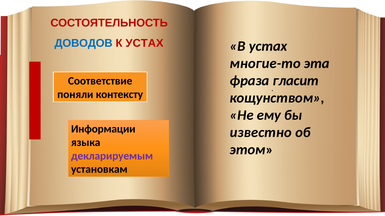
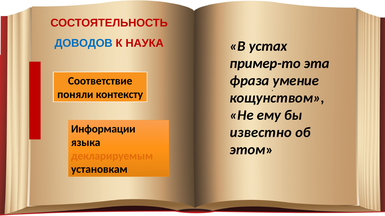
К УСТАХ: УСТАХ -> НАУКА (145, 43)
многие-то: многие-то -> пример-то (265, 63)
гласит: гласит -> умение (296, 81)
декларируемым colour: purple -> orange (112, 156)
